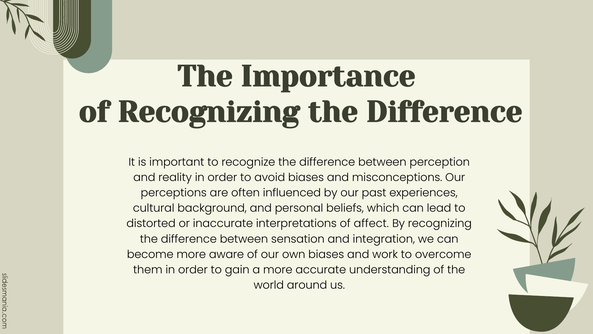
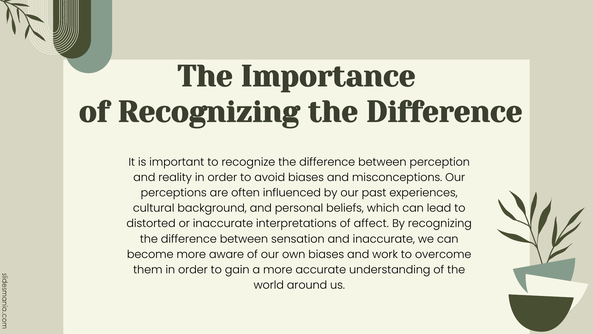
and integration: integration -> inaccurate (384, 239)
